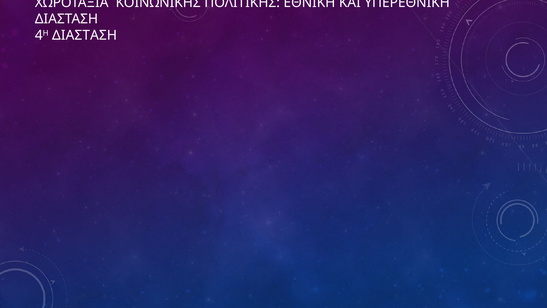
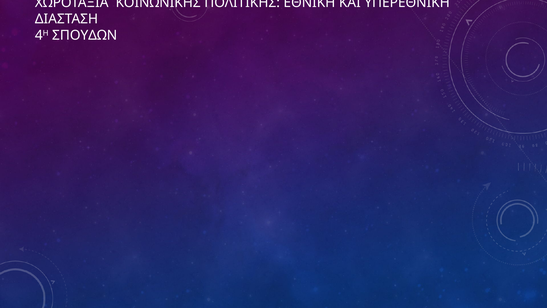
4Η ΔΙΑΣΤΑΣΗ: ΔΙΑΣΤΑΣΗ -> ΣΠΟΥΔΩΝ (85, 35)
